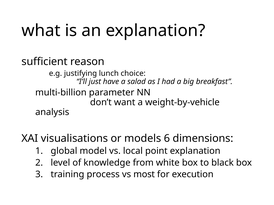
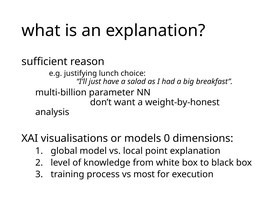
weight-by-vehicle: weight-by-vehicle -> weight-by-honest (182, 103)
6: 6 -> 0 (167, 139)
